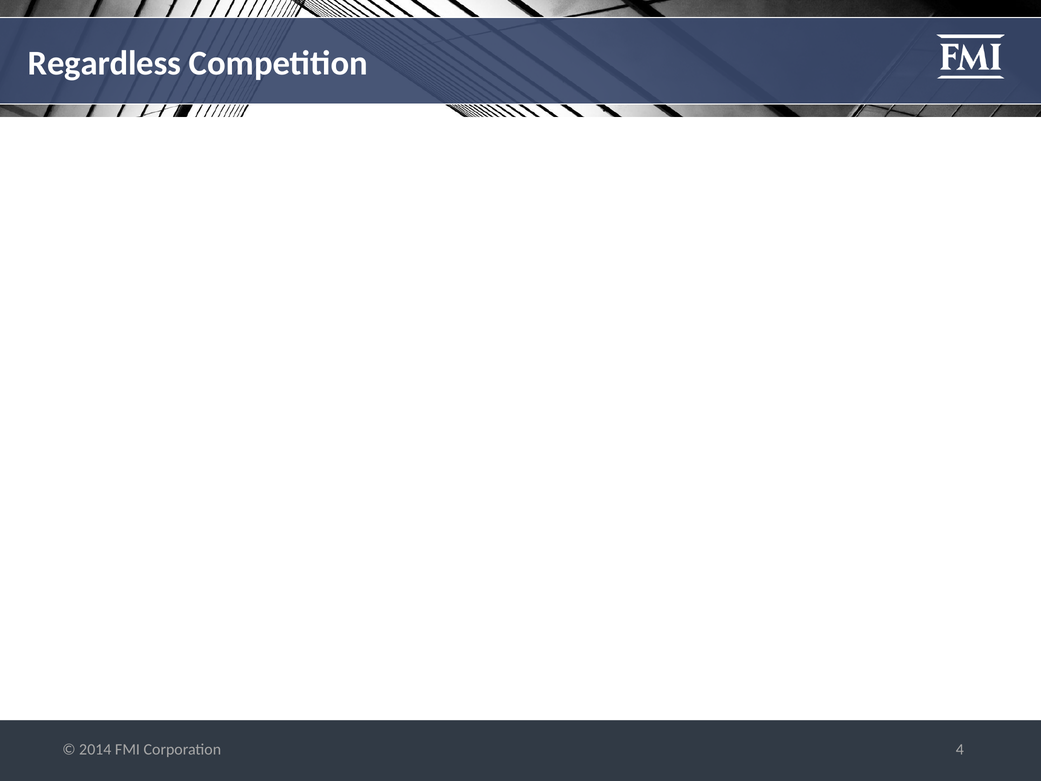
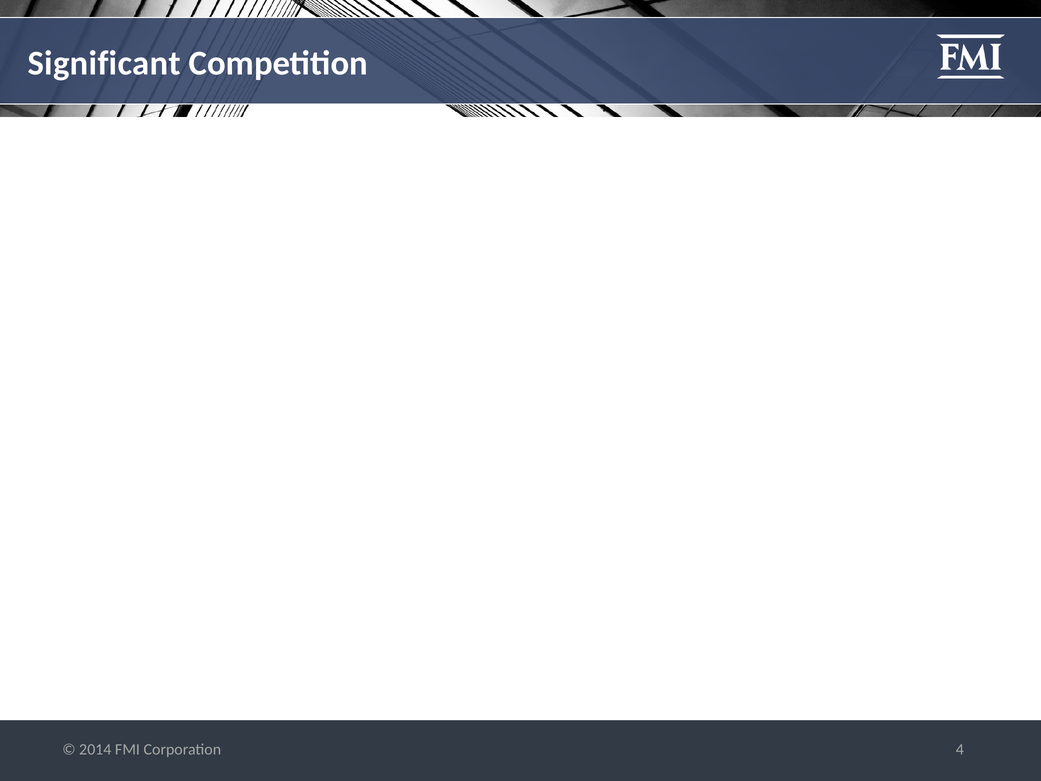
Regardless: Regardless -> Significant (104, 63)
